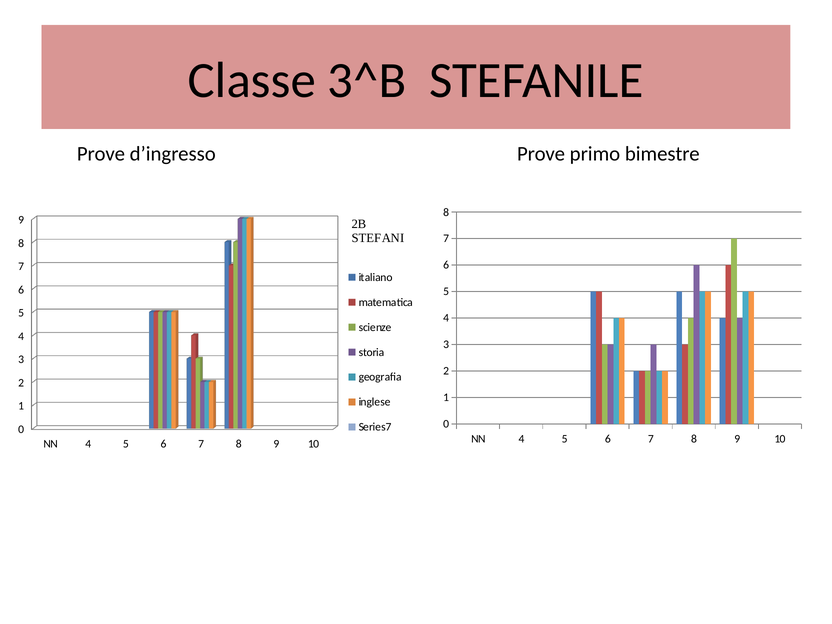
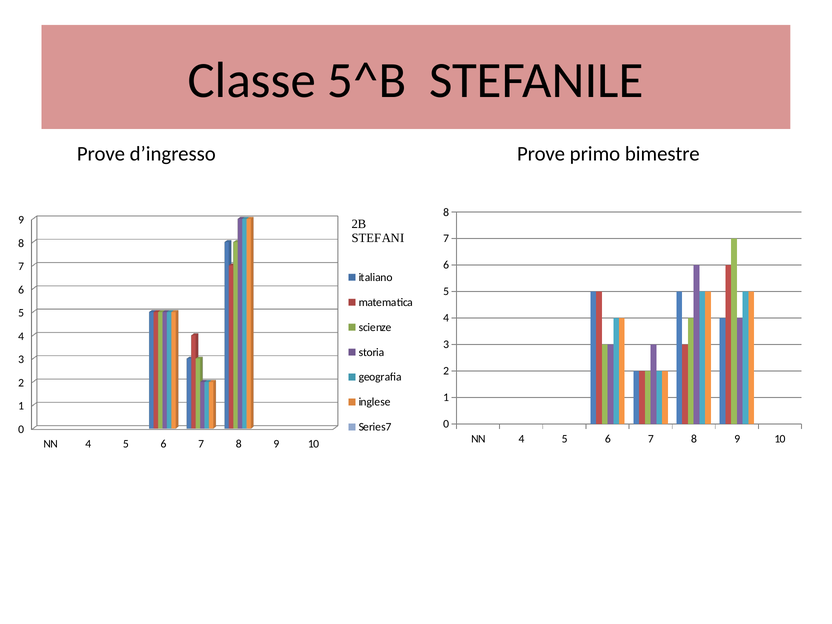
3^B: 3^B -> 5^B (367, 81)
